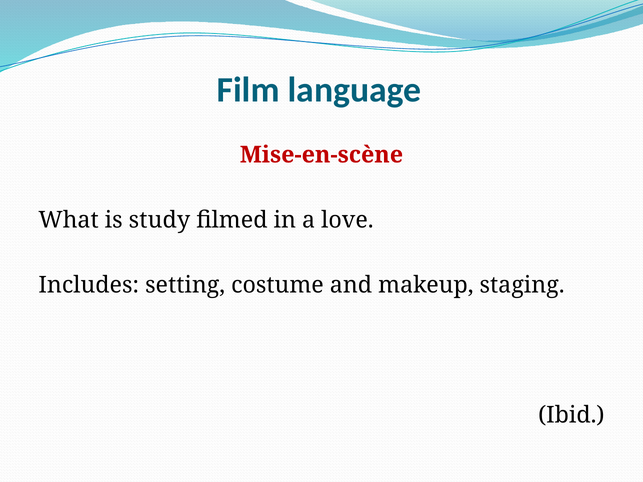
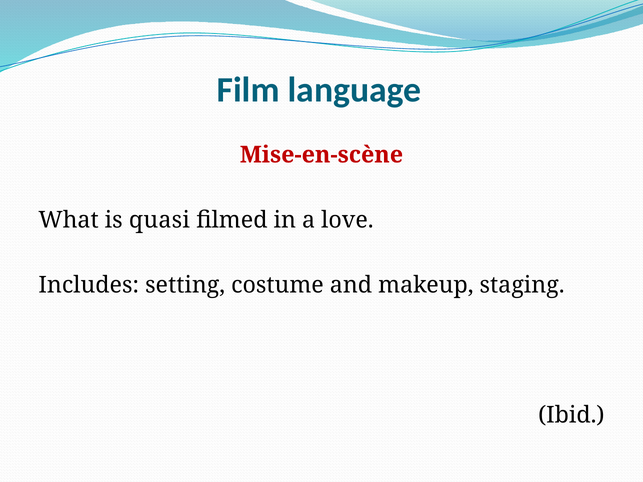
study: study -> quasi (159, 220)
